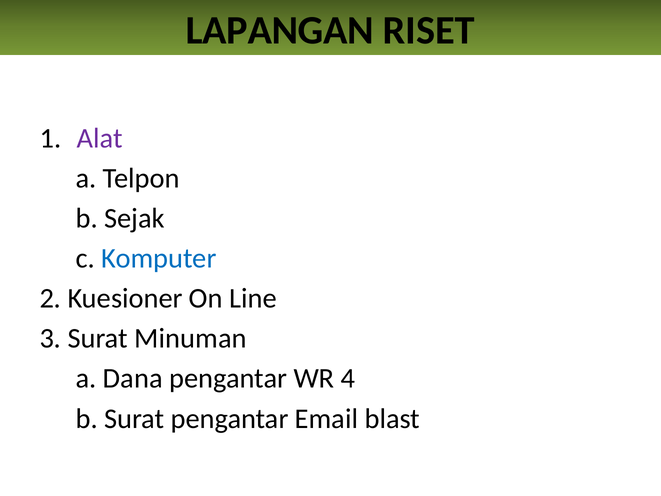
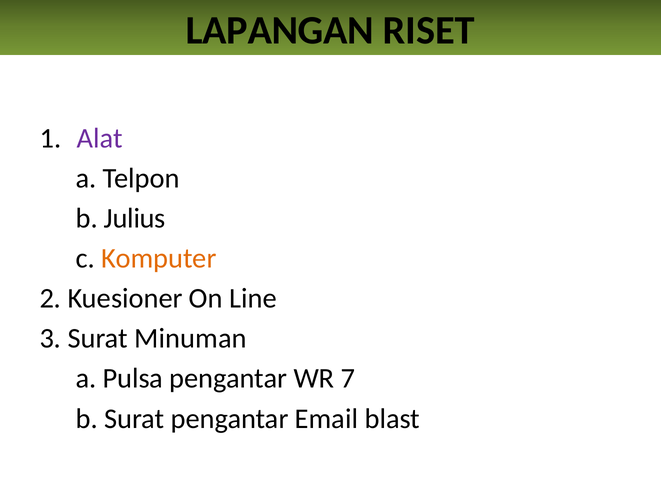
Sejak: Sejak -> Julius (135, 218)
Komputer colour: blue -> orange (159, 258)
Dana: Dana -> Pulsa (133, 378)
4: 4 -> 7 (348, 378)
